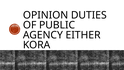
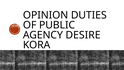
EITHER: EITHER -> DESIRE (83, 35)
